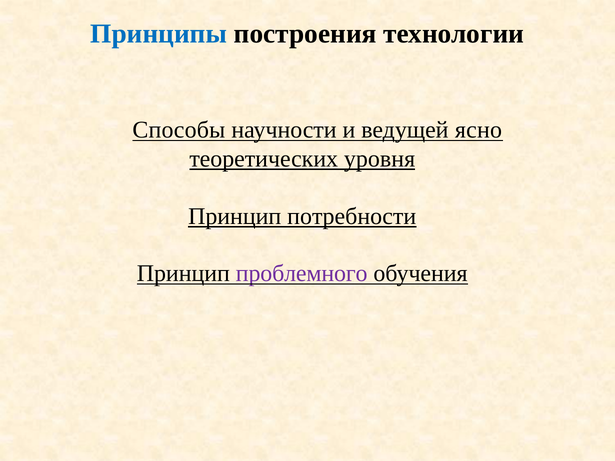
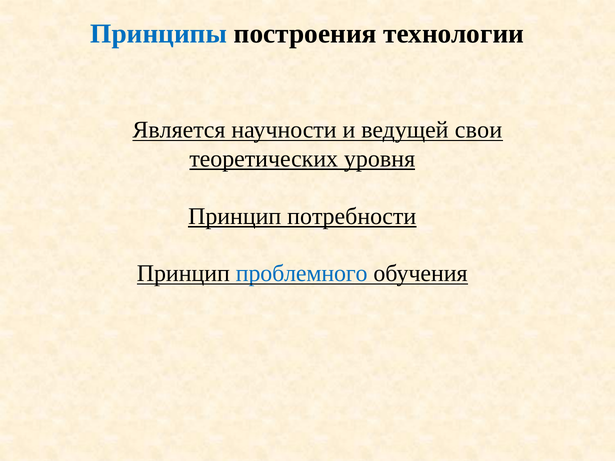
Способы: Способы -> Является (179, 130)
ясно: ясно -> свои (479, 130)
проблемного colour: purple -> blue (302, 274)
